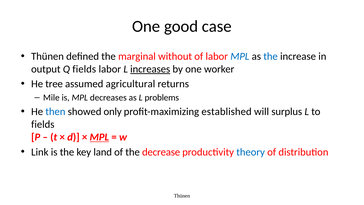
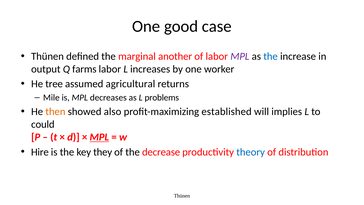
without: without -> another (175, 56)
MPL colour: blue -> purple (240, 56)
Q fields: fields -> farms (84, 69)
increases underline: present -> none (150, 69)
then colour: blue -> orange (55, 111)
only: only -> also (113, 111)
surplus: surplus -> implies (287, 111)
fields: fields -> could (43, 124)
Link: Link -> Hire (40, 152)
land: land -> they (103, 152)
